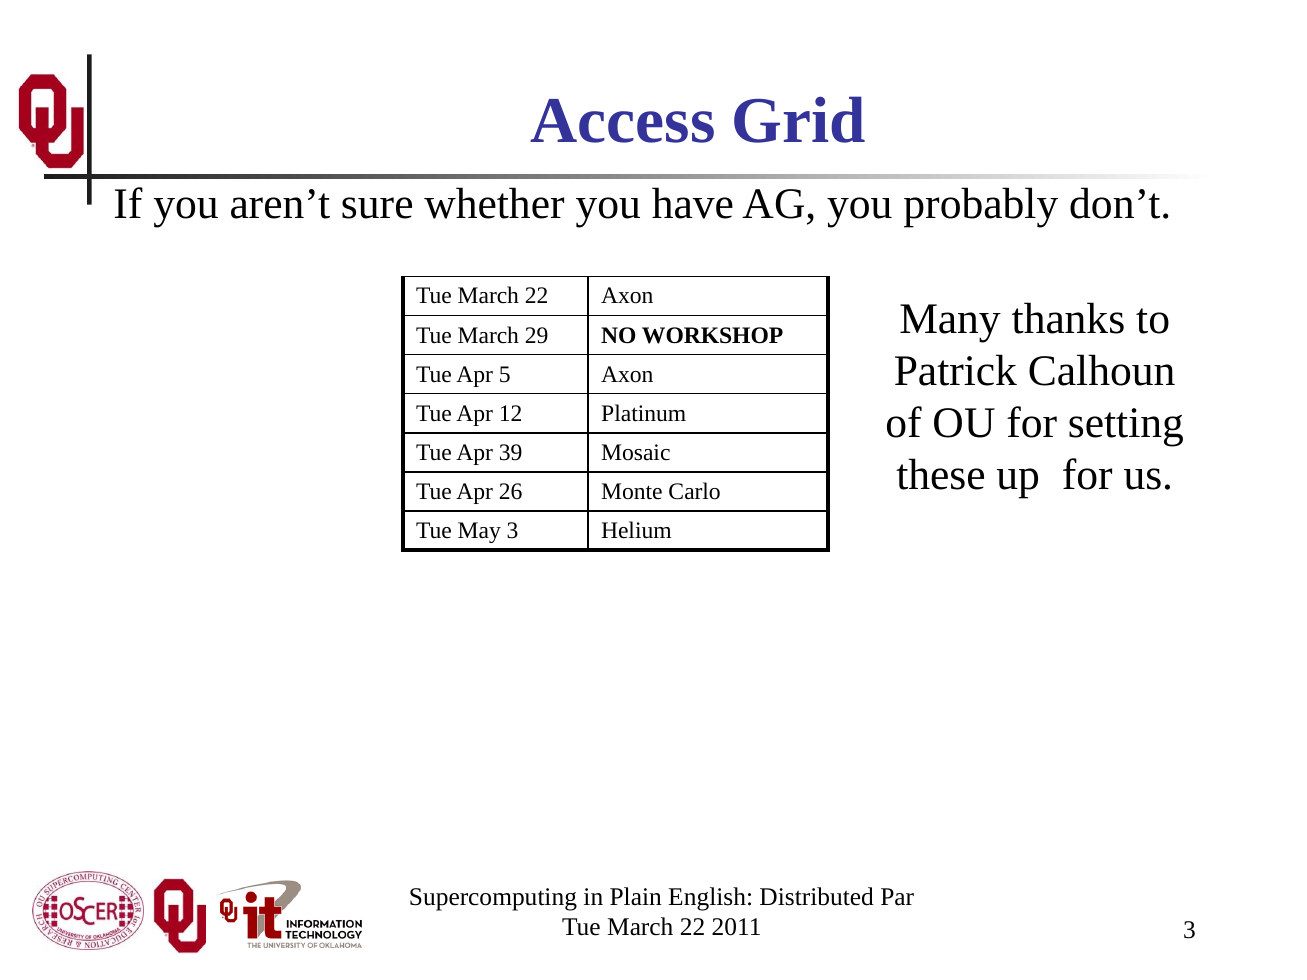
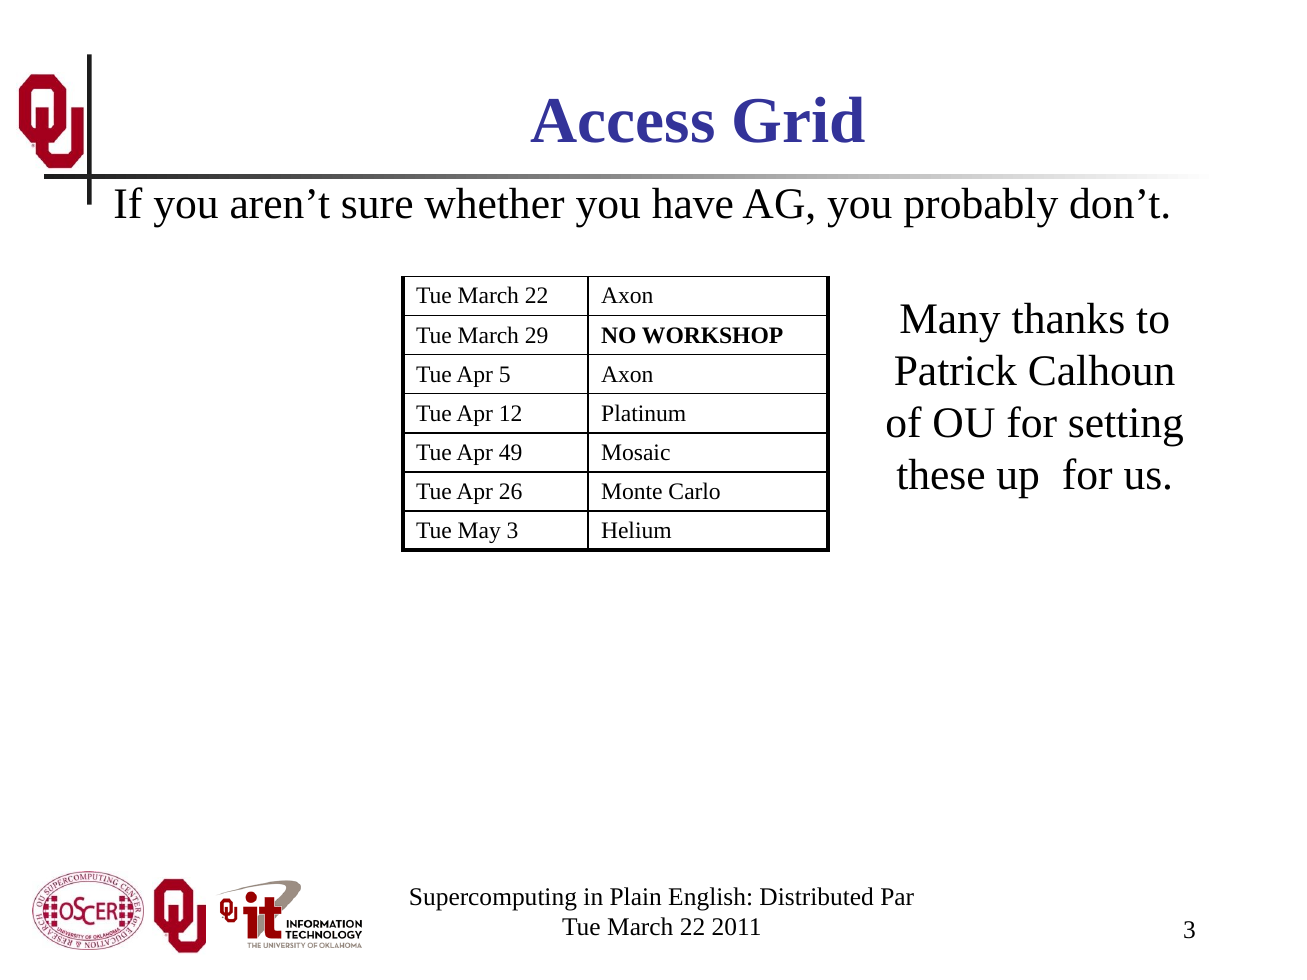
39: 39 -> 49 (511, 452)
